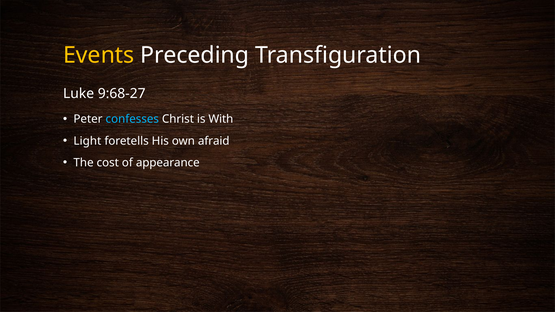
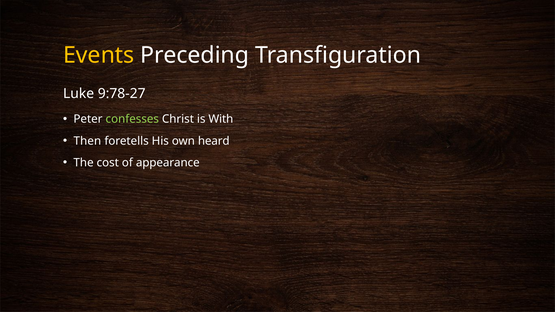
9:68-27: 9:68-27 -> 9:78-27 (122, 94)
confesses colour: light blue -> light green (132, 119)
Light: Light -> Then (87, 141)
afraid: afraid -> heard (214, 141)
